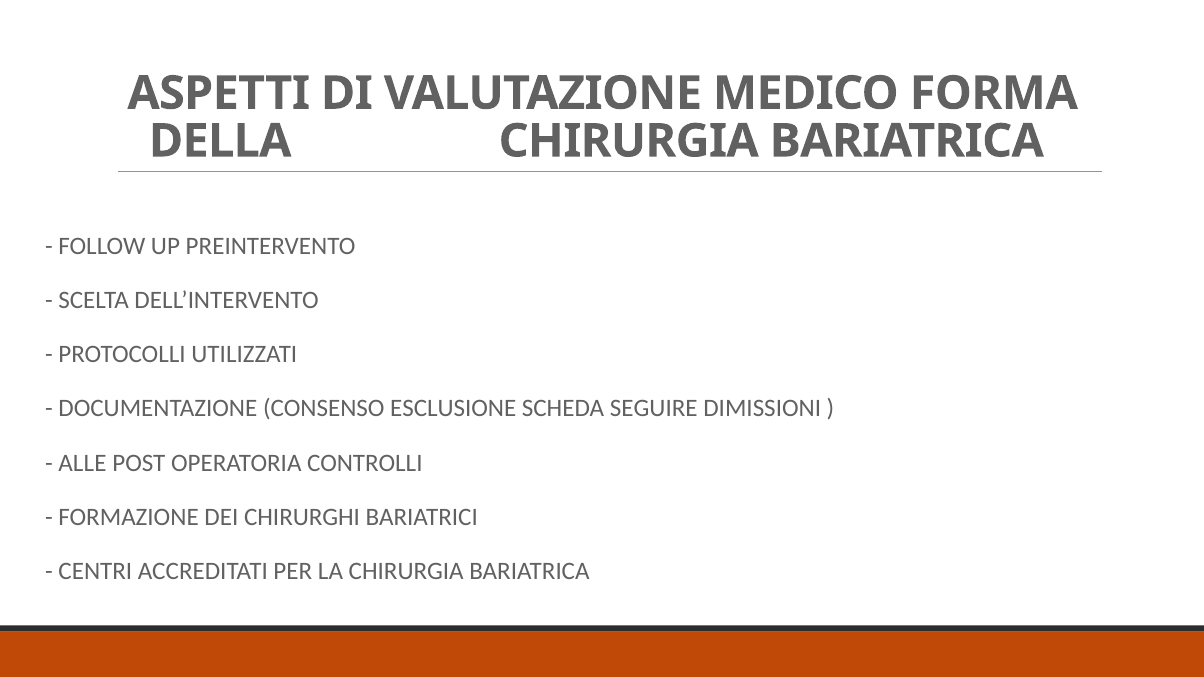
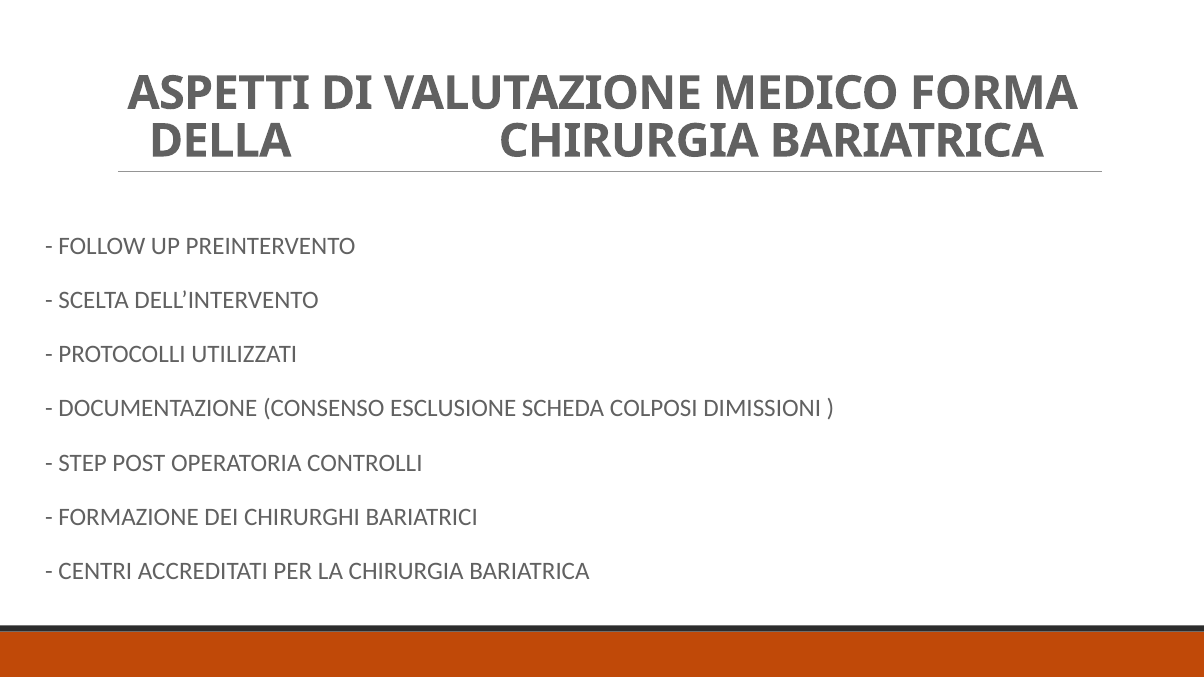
SEGUIRE: SEGUIRE -> COLPOSI (654, 409)
ALLE: ALLE -> STEP (83, 463)
